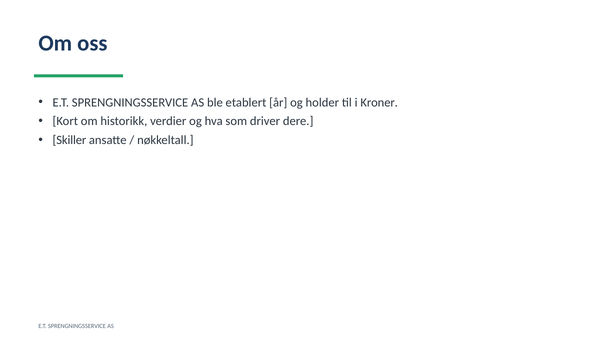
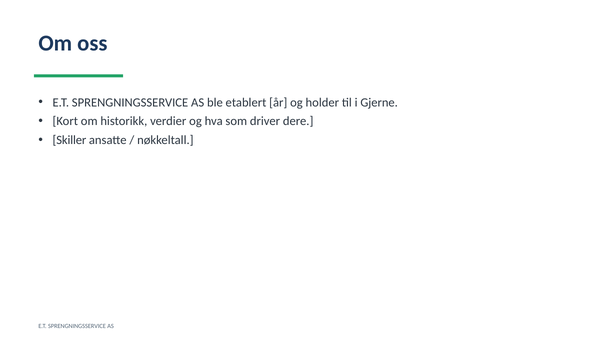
Kroner: Kroner -> Gjerne (379, 102)
